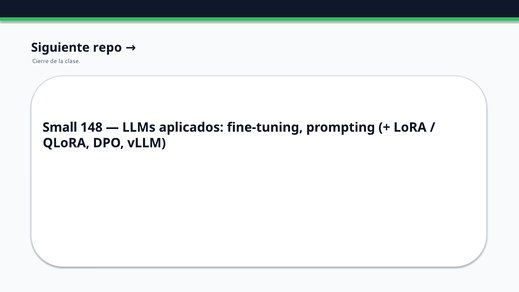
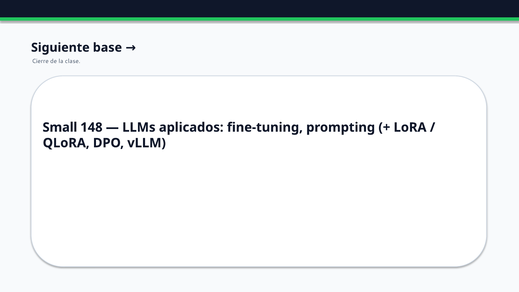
repo: repo -> base (107, 48)
